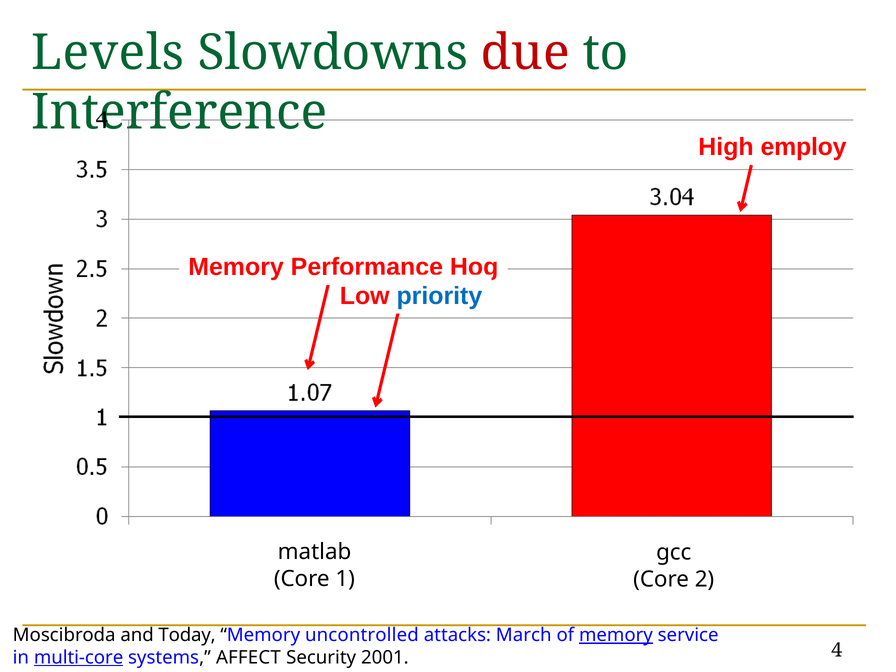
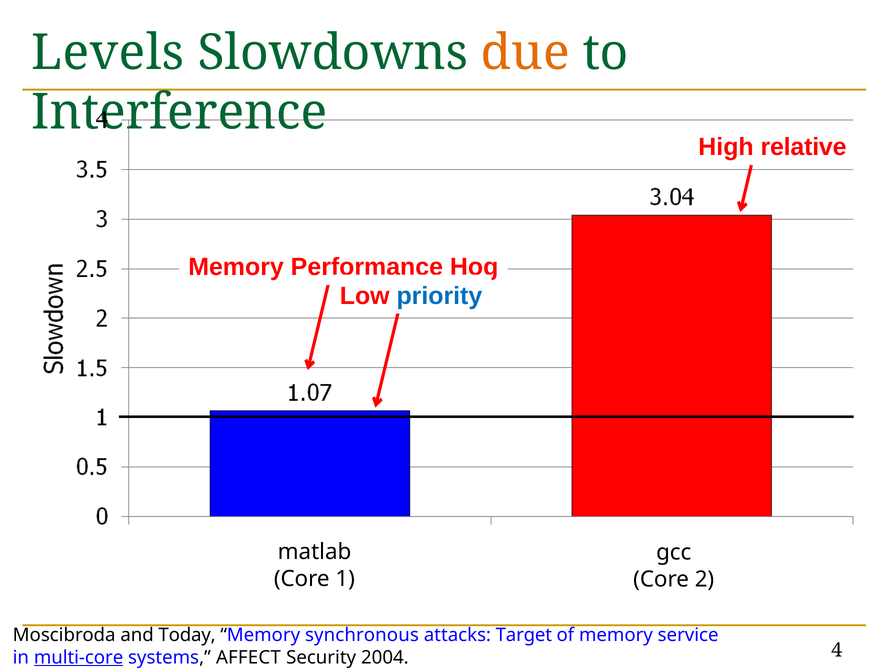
due colour: red -> orange (525, 53)
employ: employ -> relative (804, 147)
uncontrolled: uncontrolled -> synchronous (362, 635)
March: March -> Target (524, 635)
memory underline: present -> none (616, 635)
2001: 2001 -> 2004 (385, 658)
